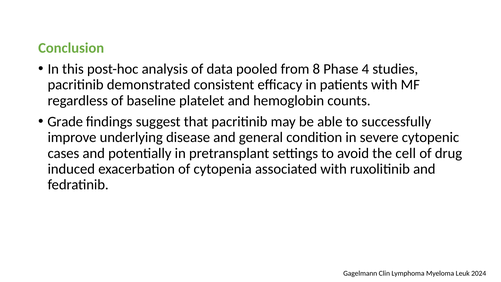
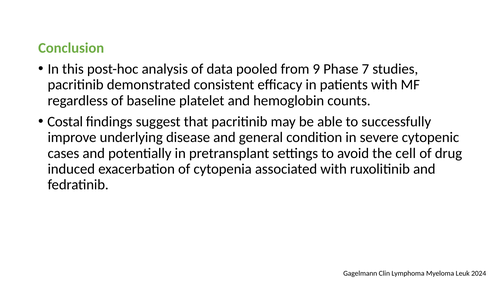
8: 8 -> 9 (316, 69)
4: 4 -> 7 (365, 69)
Grade: Grade -> Costal (65, 122)
